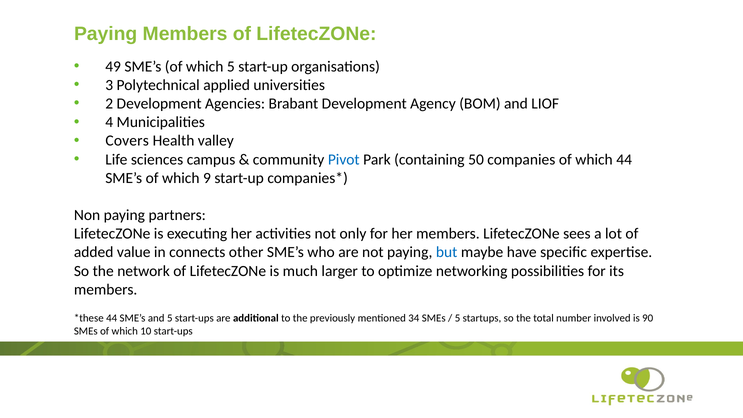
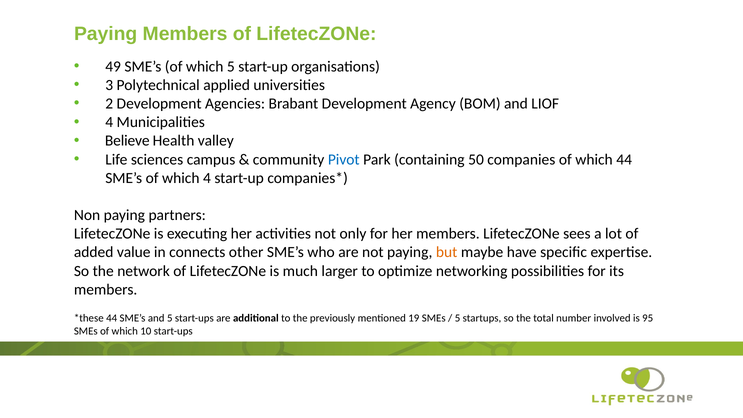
Covers: Covers -> Believe (127, 141)
which 9: 9 -> 4 (207, 178)
but colour: blue -> orange (447, 252)
34: 34 -> 19 (414, 318)
90: 90 -> 95 (648, 318)
